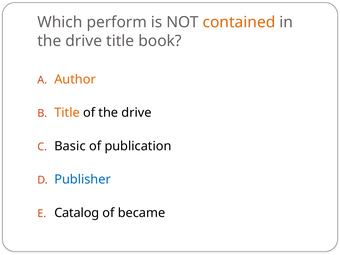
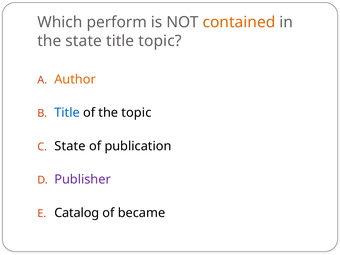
drive: drive -> state (84, 41)
title book: book -> topic (160, 41)
Title colour: orange -> blue (67, 113)
of the drive: drive -> topic (136, 113)
Basic: Basic -> State (70, 146)
Publisher colour: blue -> purple (83, 179)
